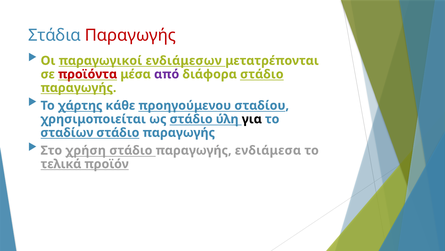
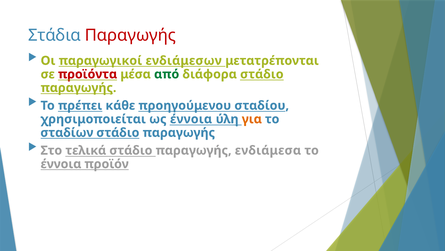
από colour: purple -> green (167, 74)
χάρτης: χάρτης -> πρέπει (80, 105)
ως στάδιο: στάδιο -> έννοια (191, 119)
για colour: black -> orange (252, 119)
χρήση: χρήση -> τελικά (86, 150)
τελικά: τελικά -> έννοια (61, 164)
